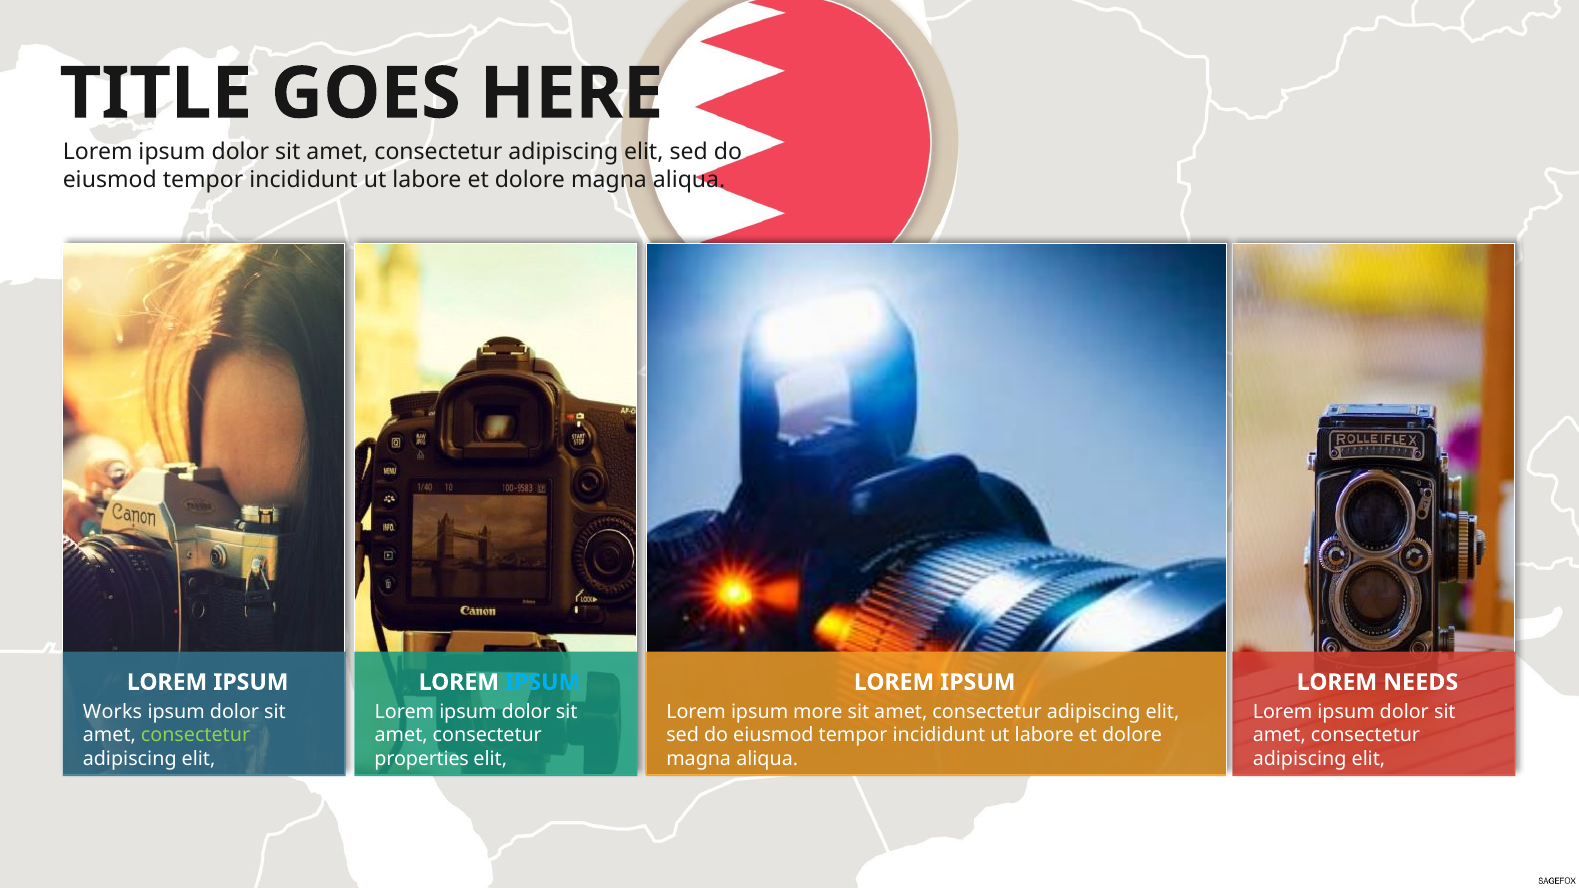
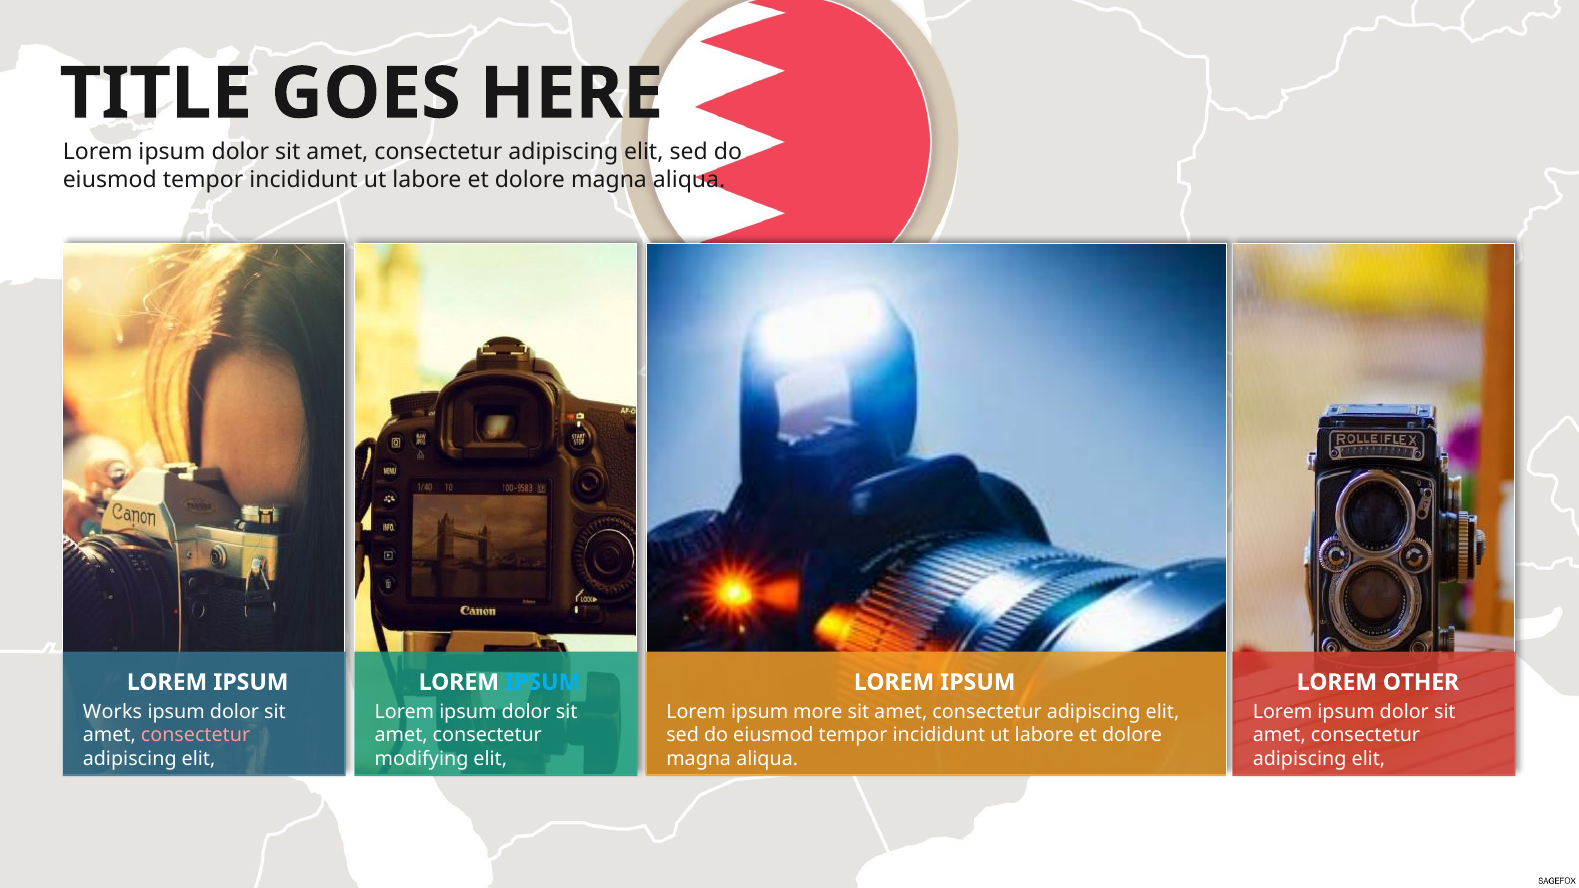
NEEDS: NEEDS -> OTHER (1421, 682)
consectetur colour: light green -> pink (196, 735)
properties: properties -> modifying (422, 759)
